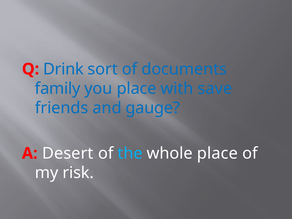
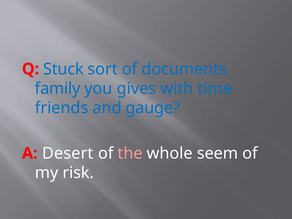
Drink: Drink -> Stuck (63, 69)
you place: place -> gives (136, 89)
save: save -> time (215, 89)
the colour: light blue -> pink (130, 153)
whole place: place -> seem (217, 153)
